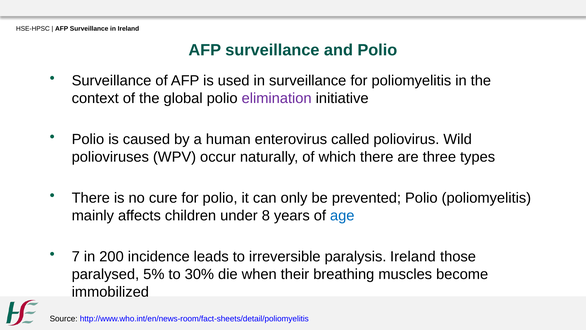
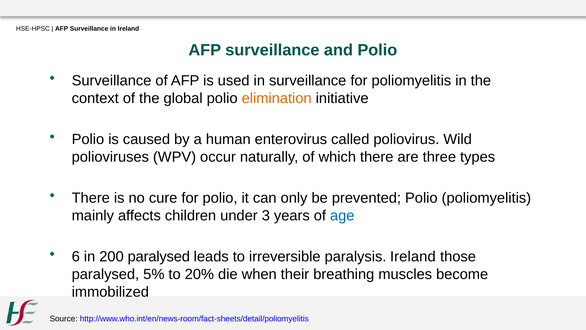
elimination colour: purple -> orange (277, 98)
8: 8 -> 3 (266, 215)
7: 7 -> 6 (76, 256)
200 incidence: incidence -> paralysed (159, 256)
30%: 30% -> 20% (199, 274)
